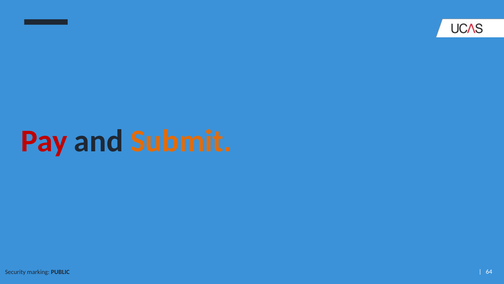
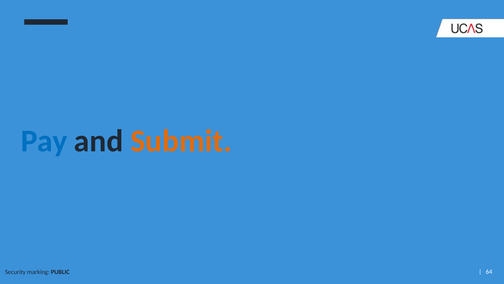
Pay colour: red -> blue (44, 141)
